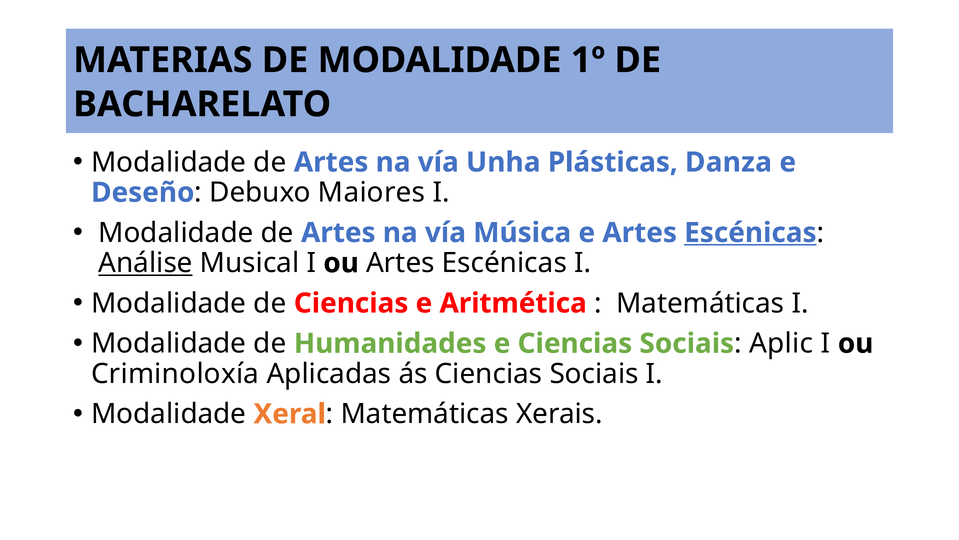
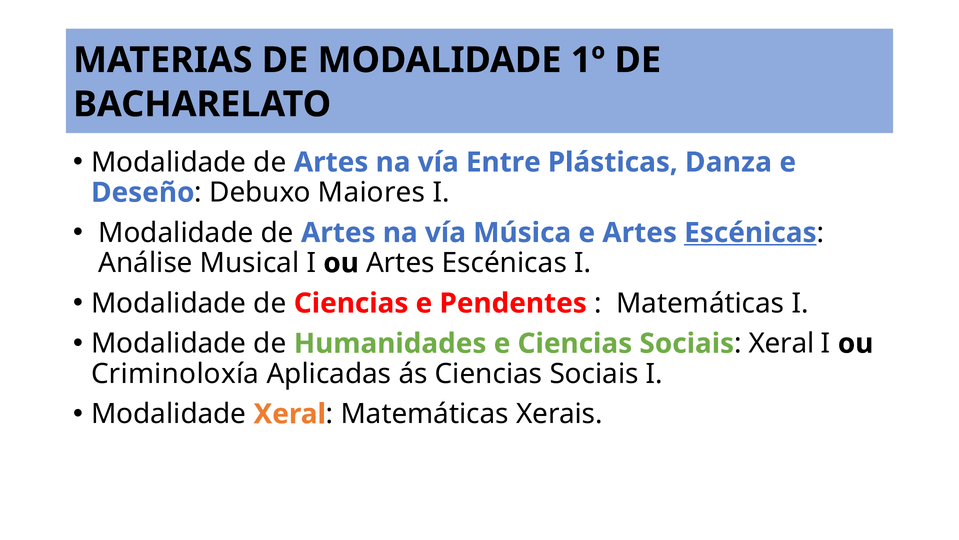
Unha: Unha -> Entre (503, 162)
Análise underline: present -> none (145, 263)
Aritmética: Aritmética -> Pendentes (513, 303)
Aplic: Aplic -> Xeral (781, 343)
